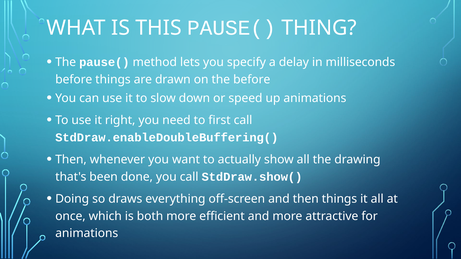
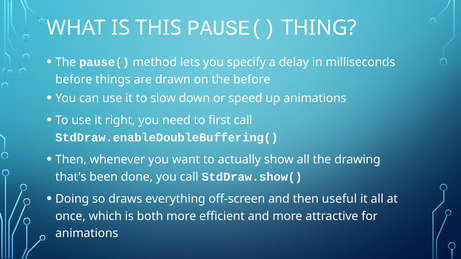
then things: things -> useful (339, 199)
